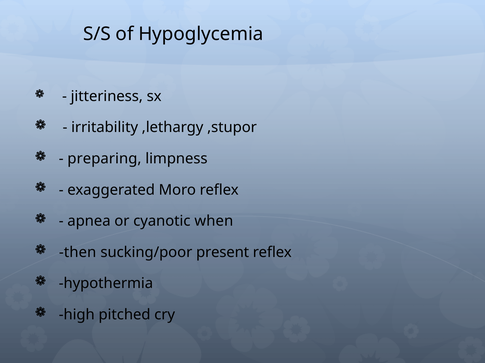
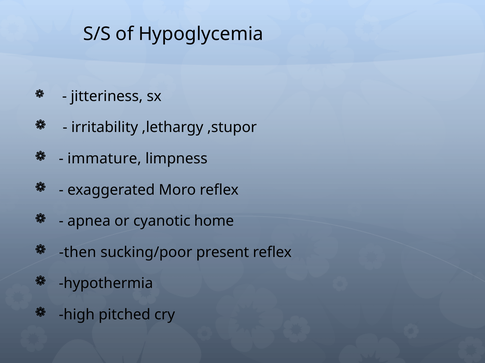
preparing: preparing -> immature (104, 159)
when: when -> home (214, 221)
